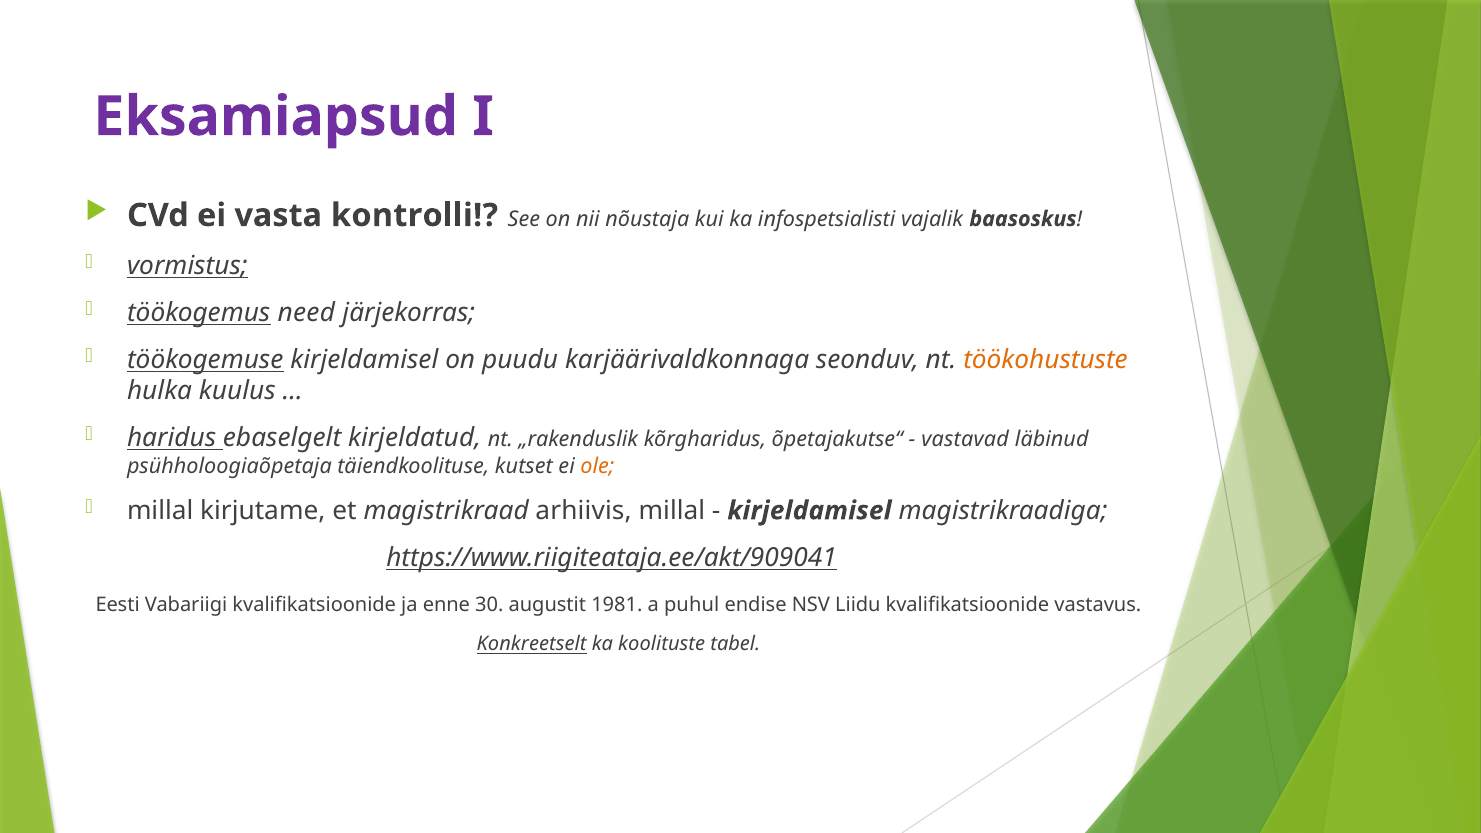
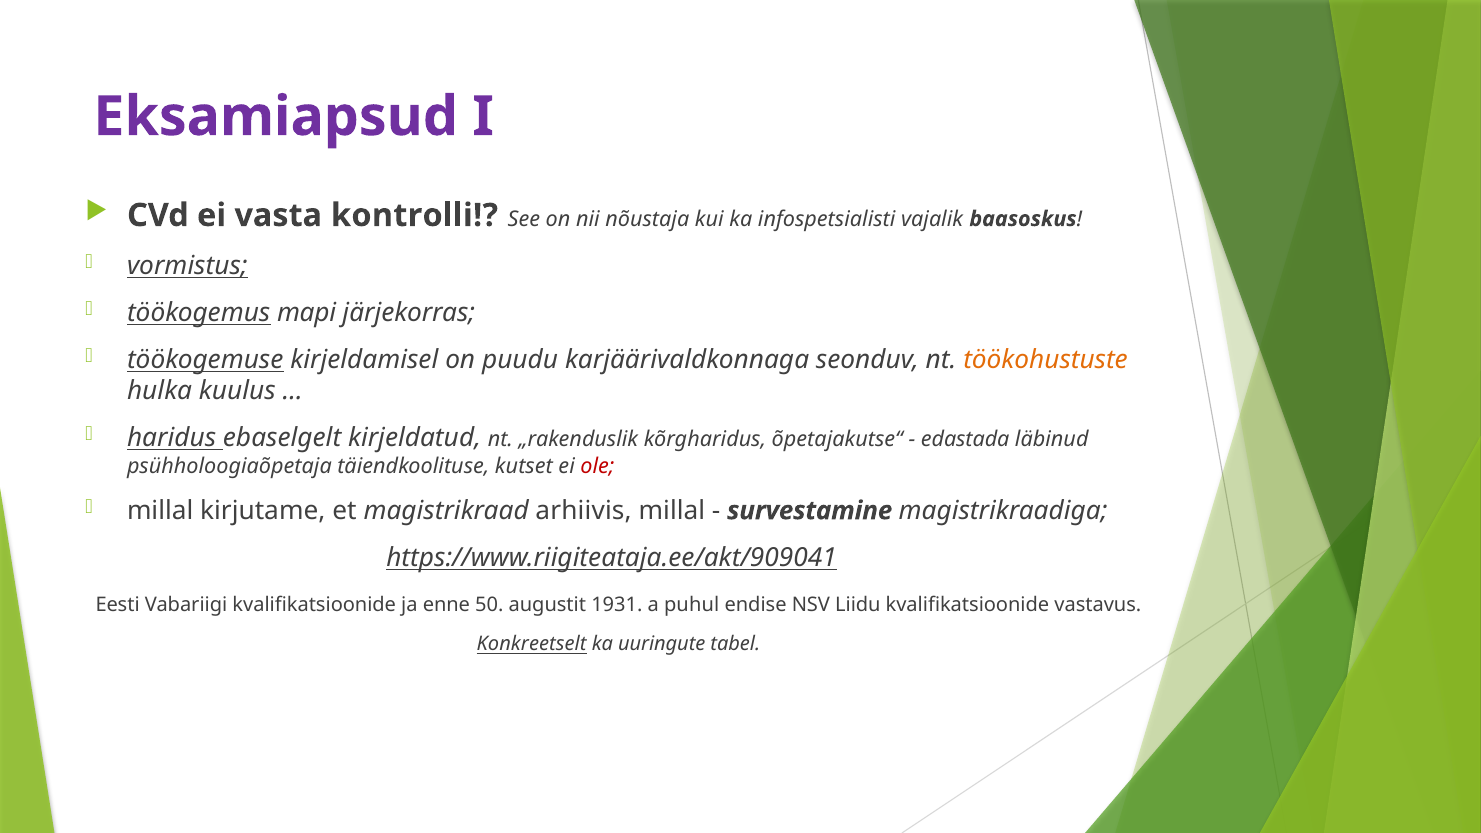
need: need -> mapi (307, 312)
vastavad: vastavad -> edastada (965, 439)
ole colour: orange -> red (597, 466)
kirjeldamisel: kirjeldamisel -> survestamine (810, 511)
30: 30 -> 50 (489, 605)
1981: 1981 -> 1931 (617, 605)
koolituste: koolituste -> uuringute (662, 644)
